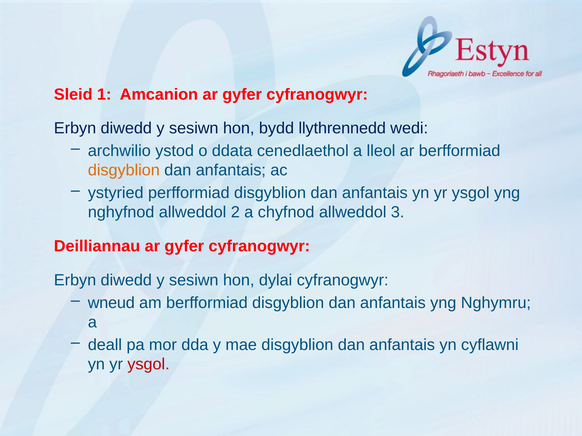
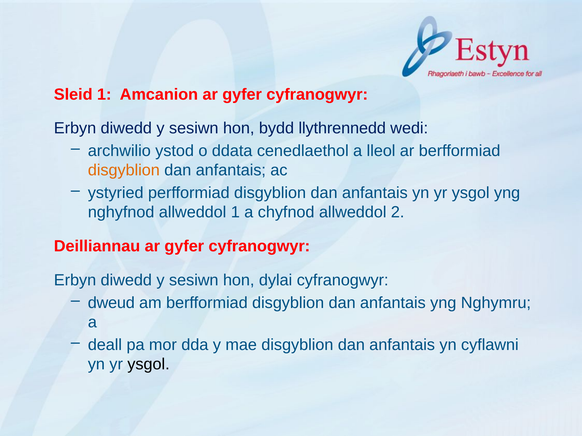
allweddol 2: 2 -> 1 (235, 213)
3: 3 -> 2 (398, 213)
wneud: wneud -> dweud (111, 303)
ysgol colour: red -> black (149, 365)
